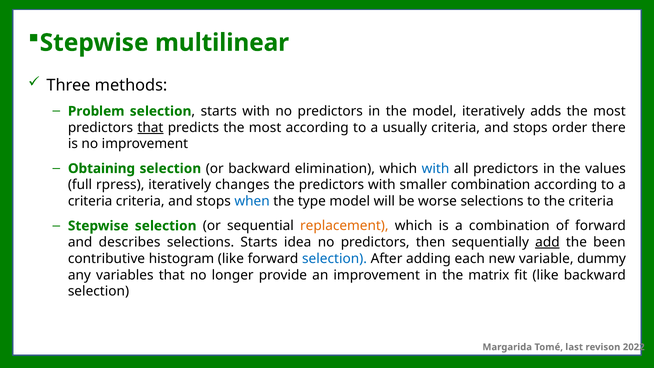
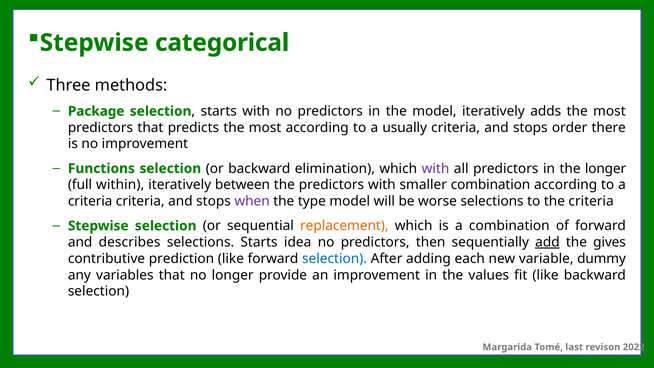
multilinear: multilinear -> categorical (222, 43)
Problem: Problem -> Package (96, 111)
that underline: present -> none (150, 128)
Obtaining: Obtaining -> Functions (101, 168)
with colour: blue -> purple (436, 168)
the values: values -> longer (606, 168)
rpress: rpress -> within (120, 185)
changes: changes -> between (243, 185)
when colour: blue -> purple (252, 201)
been: been -> gives (610, 242)
histogram: histogram -> prediction (181, 259)
matrix: matrix -> values (489, 275)
